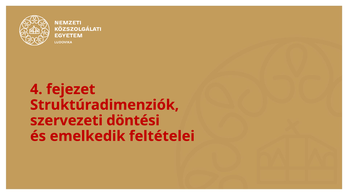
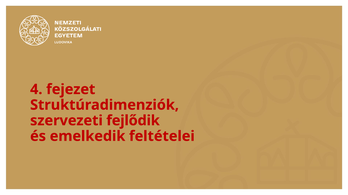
döntési: döntési -> fejlődik (133, 121)
